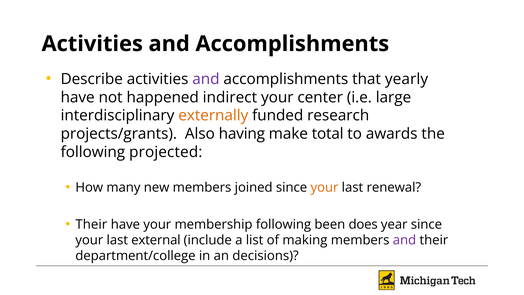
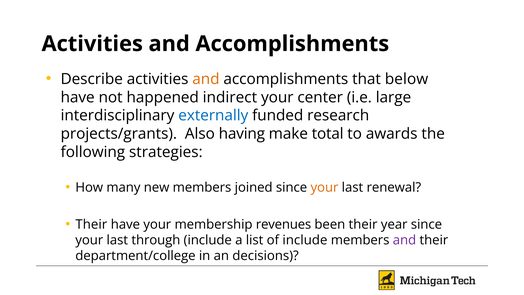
and colour: purple -> orange (206, 79)
yearly: yearly -> below (407, 79)
externally colour: orange -> blue (213, 116)
projected: projected -> strategies (166, 152)
membership following: following -> revenues (284, 224)
been does: does -> their (363, 224)
external: external -> through (156, 240)
of making: making -> include (305, 240)
